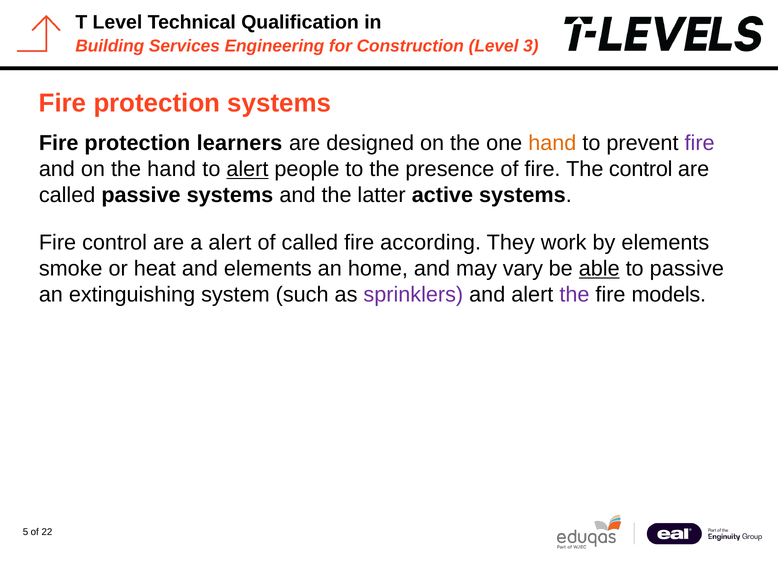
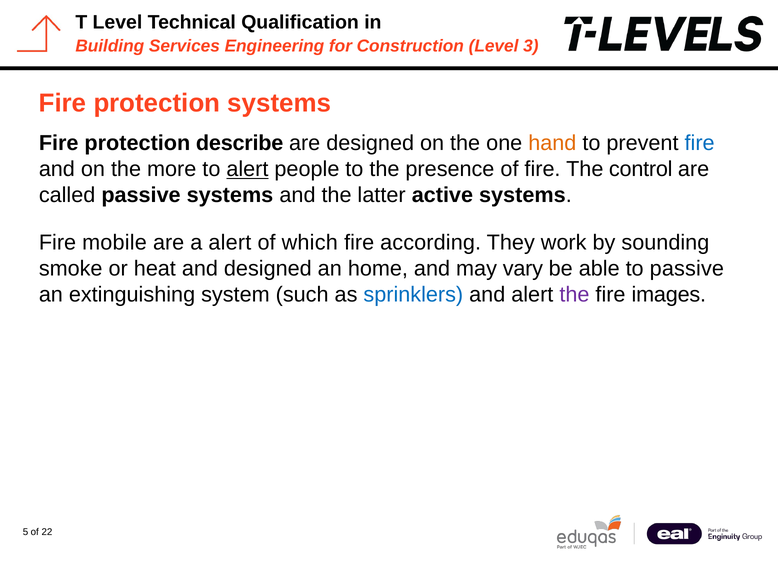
learners: learners -> describe (240, 143)
fire colour: purple -> blue (700, 143)
the hand: hand -> more (172, 169)
Fire control: control -> mobile (114, 243)
of called: called -> which (310, 243)
by elements: elements -> sounding (665, 243)
and elements: elements -> designed (268, 269)
able underline: present -> none (599, 269)
sprinklers colour: purple -> blue (413, 294)
models: models -> images (669, 294)
